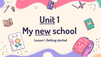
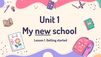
Unit underline: present -> none (47, 20)
